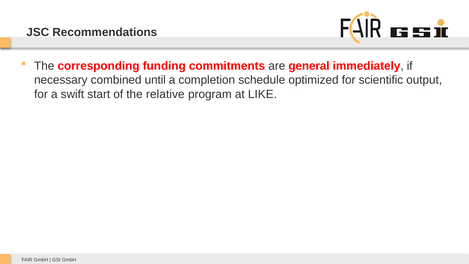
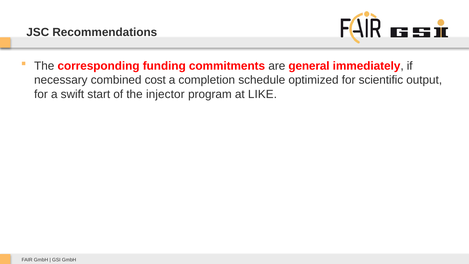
until: until -> cost (155, 80)
relative: relative -> injector (165, 94)
